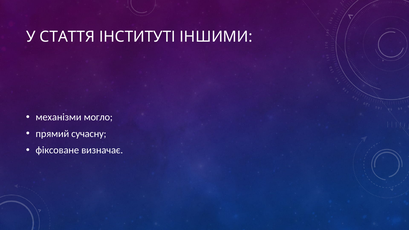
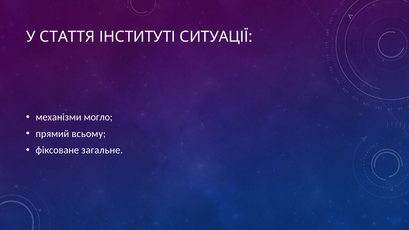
ІНШИМИ: ІНШИМИ -> СИТУАЦІЇ (216, 37)
сучасну: сучасну -> всьому (89, 134)
визначає: визначає -> загальне (102, 150)
